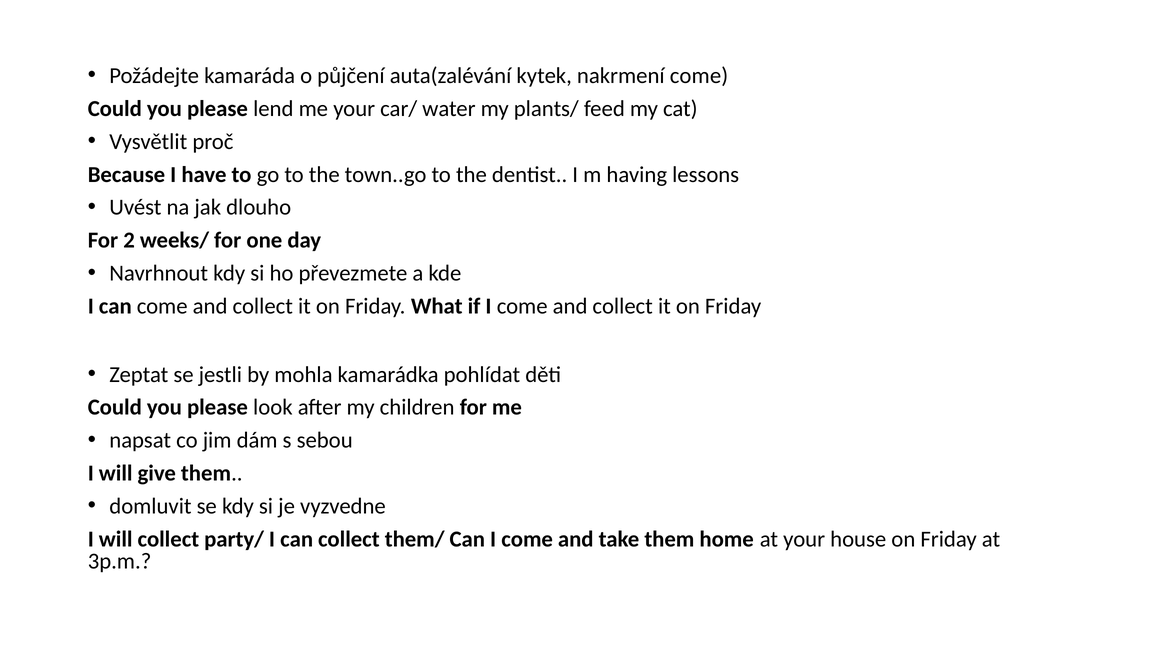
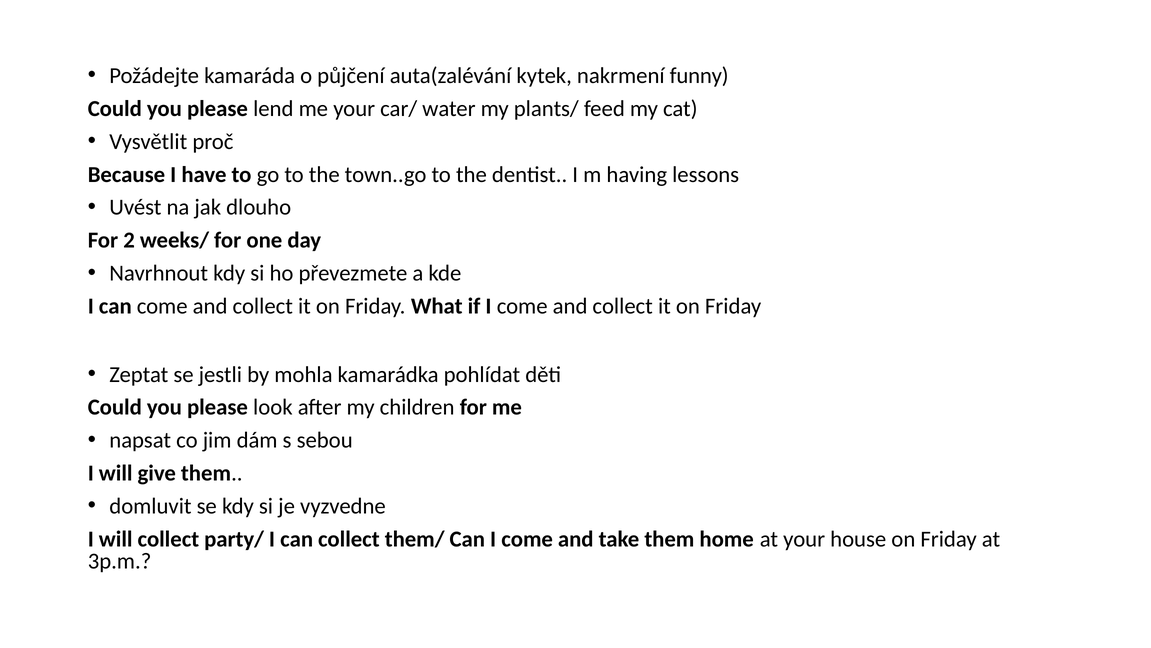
nakrmení come: come -> funny (699, 76)
